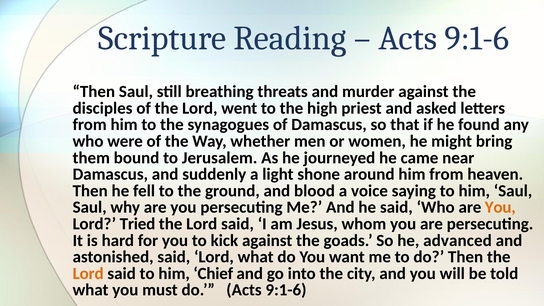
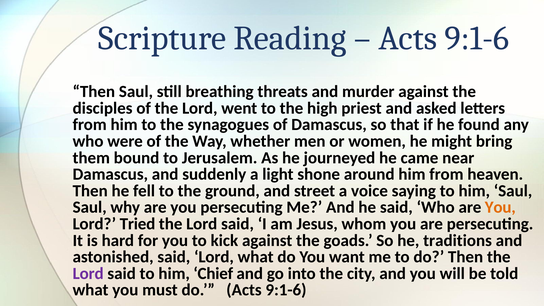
blood: blood -> street (315, 191)
advanced: advanced -> traditions (458, 240)
Lord colour: orange -> purple (88, 273)
